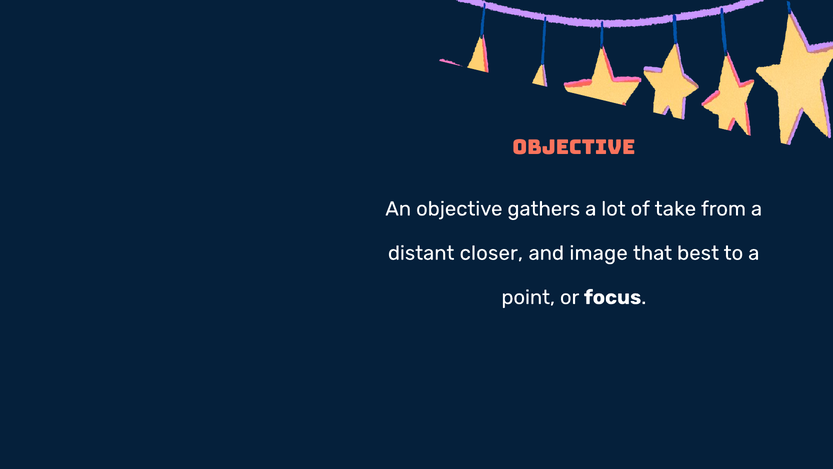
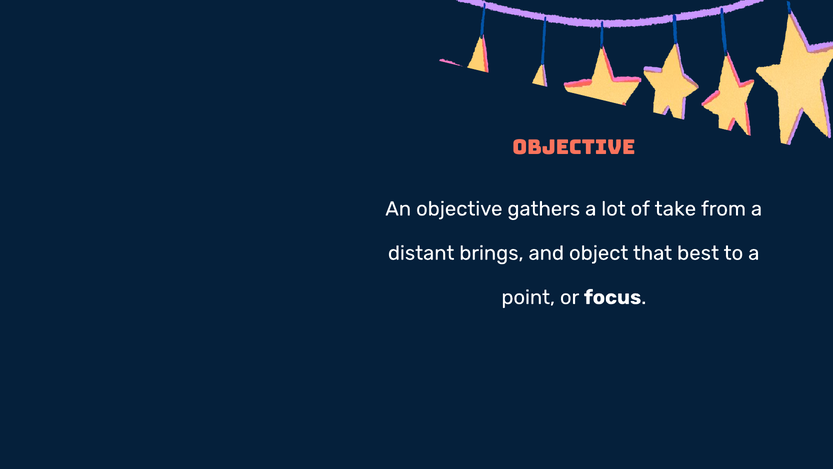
closer: closer -> brings (491, 253)
image: image -> object (599, 253)
